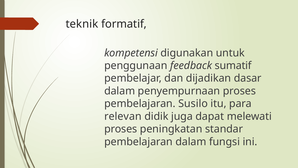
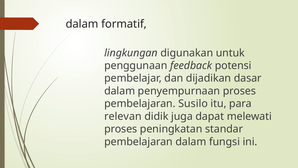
teknik: teknik -> dalam (82, 24)
kompetensi: kompetensi -> lingkungan (131, 53)
sumatif: sumatif -> potensi (233, 65)
